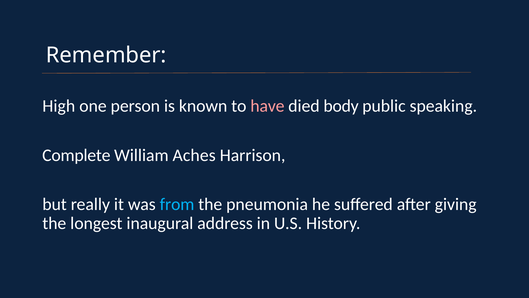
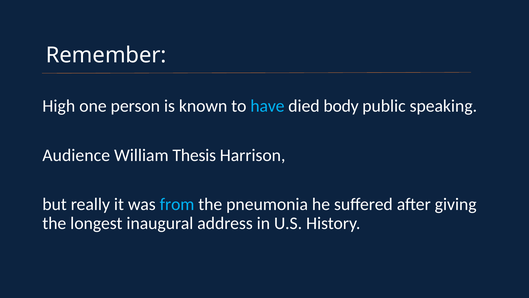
have colour: pink -> light blue (267, 106)
Complete: Complete -> Audience (76, 155)
Aches: Aches -> Thesis (194, 155)
